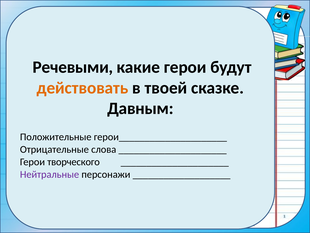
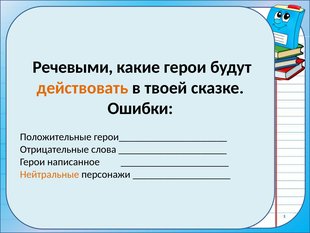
Давным: Давным -> Ошибки (140, 108)
творческого: творческого -> написанное (73, 162)
Нейтральные colour: purple -> orange (50, 174)
